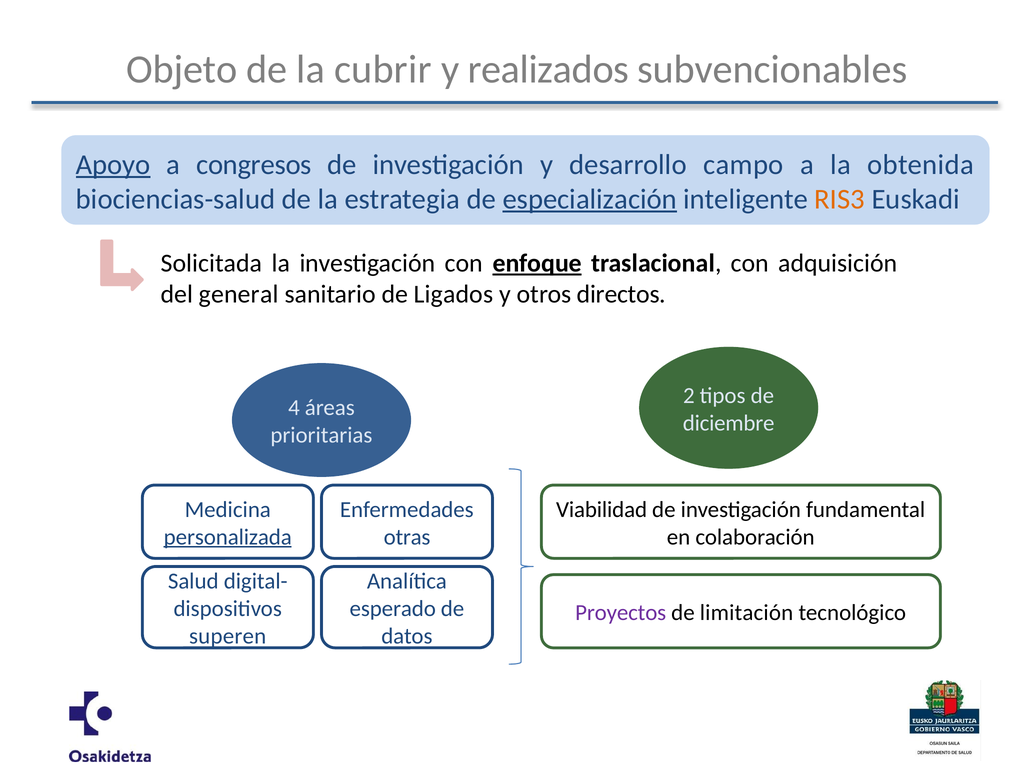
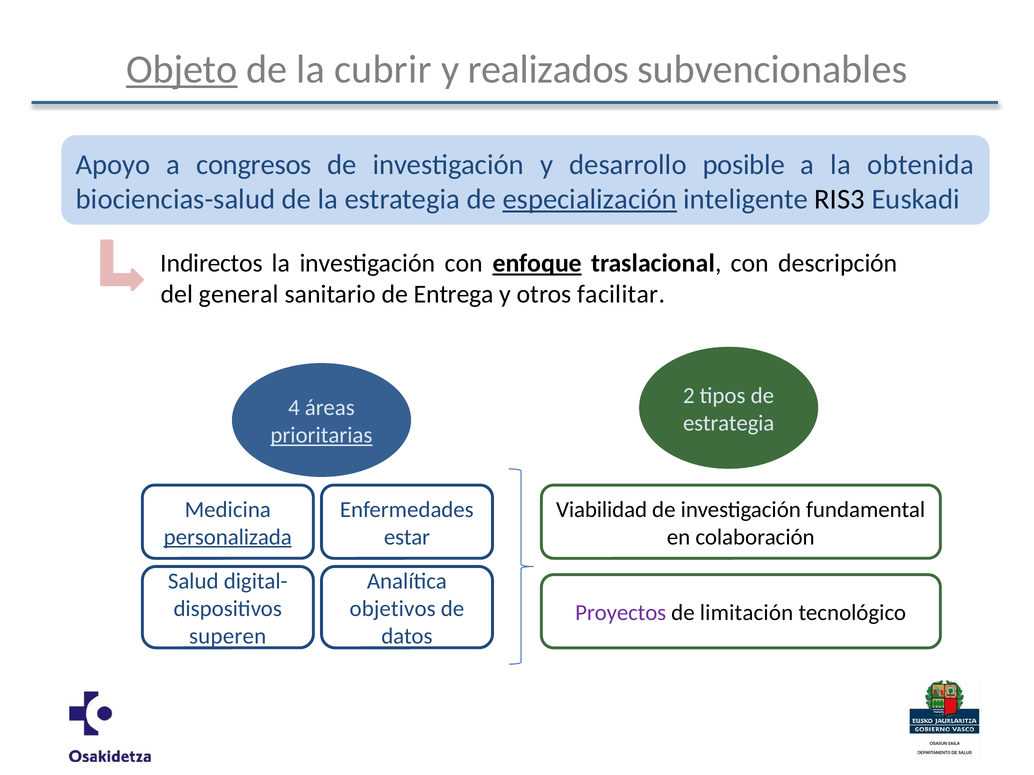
Objeto underline: none -> present (182, 70)
Apoyo underline: present -> none (113, 165)
campo: campo -> posible (744, 165)
RIS3 colour: orange -> black (840, 199)
Solicitada: Solicitada -> Indirectos (212, 264)
adquisición: adquisición -> descripción (838, 264)
Ligados: Ligados -> Entrega (454, 295)
directos: directos -> facilitar (621, 295)
diciembre: diciembre -> estrategia (729, 423)
prioritarias underline: none -> present (321, 436)
otras: otras -> estar (407, 537)
esperado: esperado -> objetivos (393, 609)
